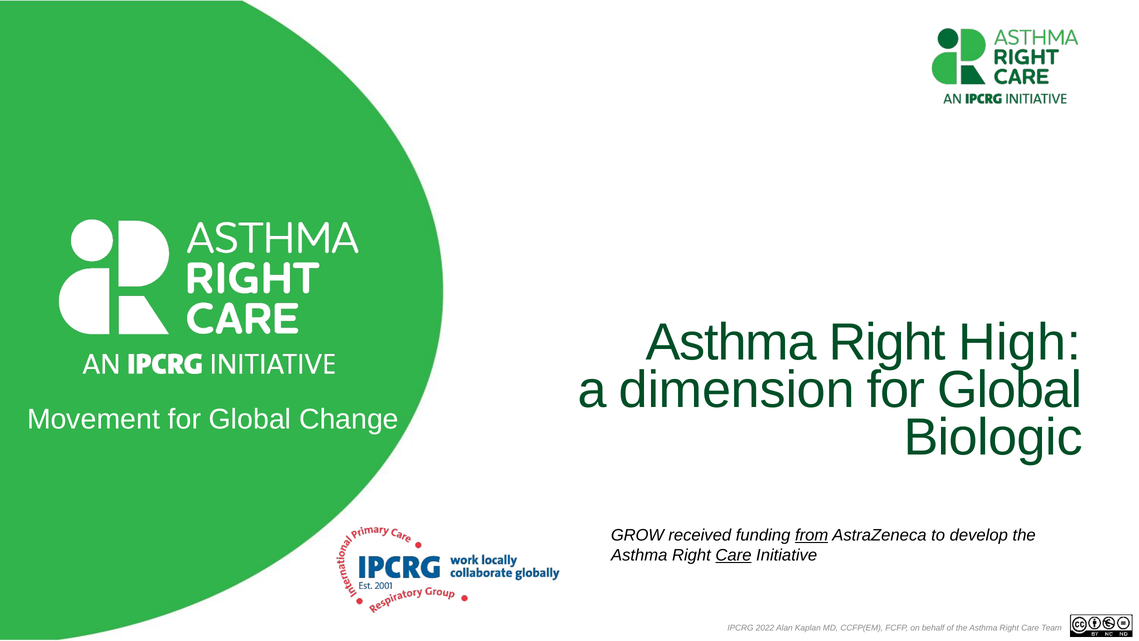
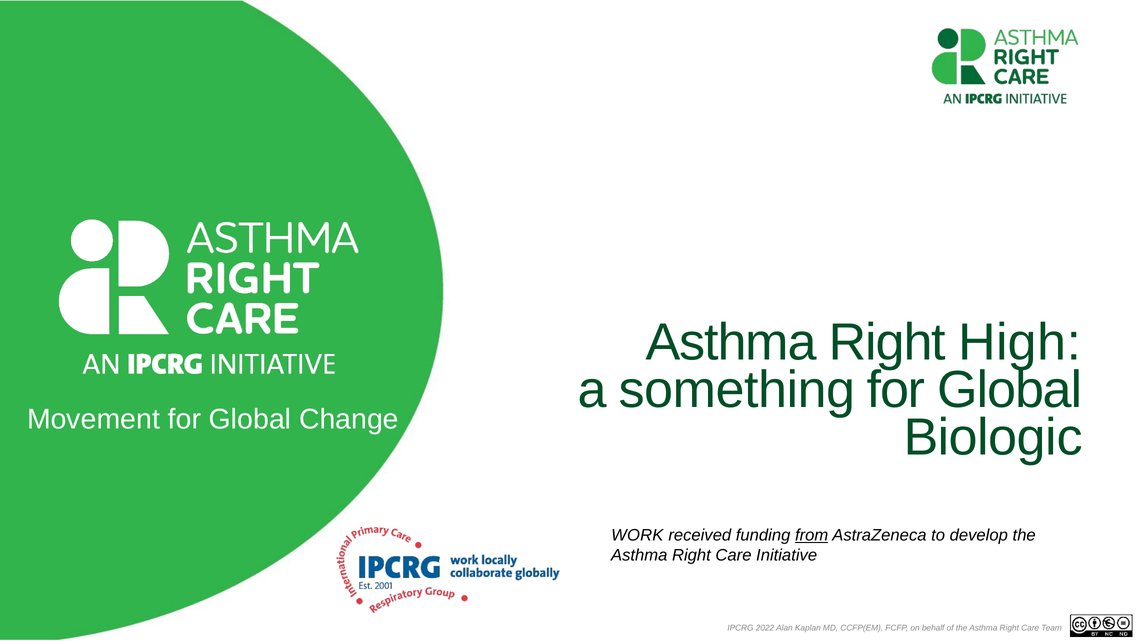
dimension: dimension -> something (737, 390)
GROW: GROW -> WORK (637, 535)
Care underline: present -> none (733, 555)
